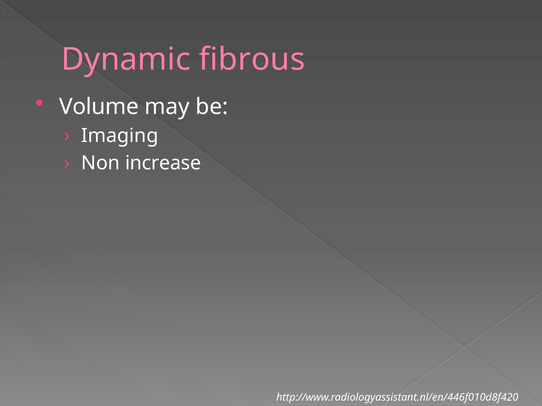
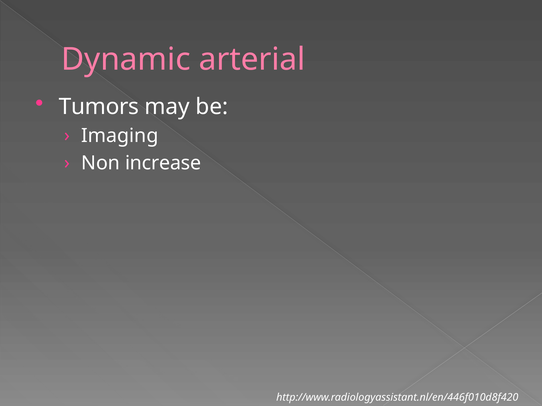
fibrous: fibrous -> arterial (252, 60)
Volume: Volume -> Tumors (99, 107)
